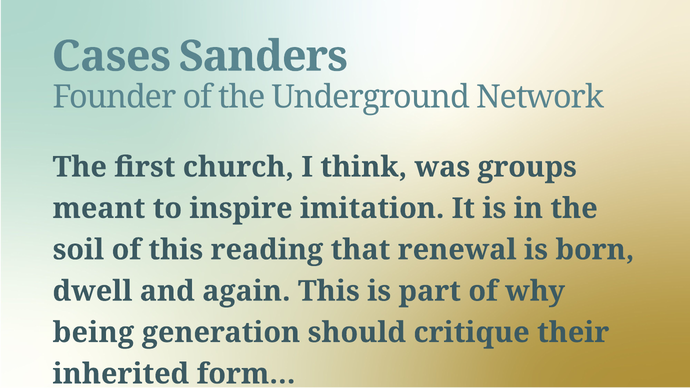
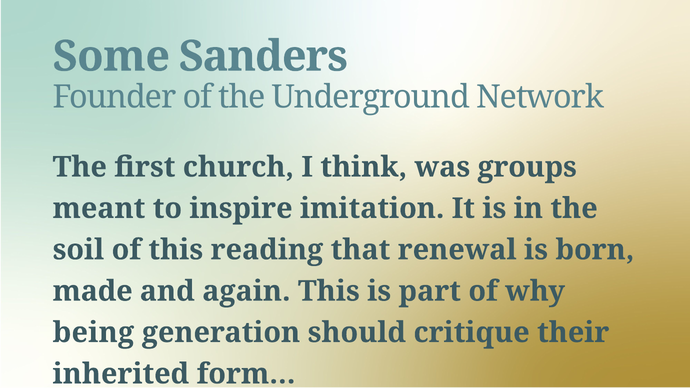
Cases: Cases -> Some (111, 56)
dwell: dwell -> made (93, 291)
